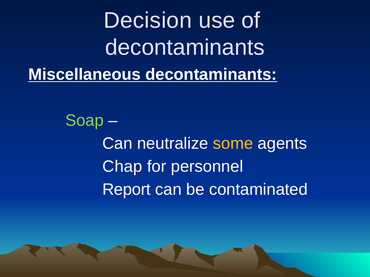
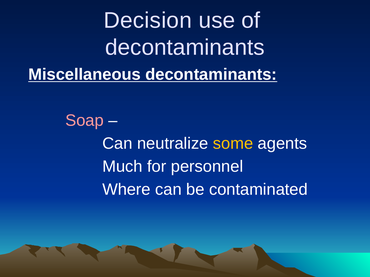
Soap colour: light green -> pink (85, 121)
Chap: Chap -> Much (122, 167)
Report: Report -> Where (126, 190)
